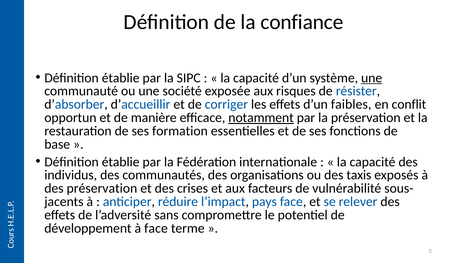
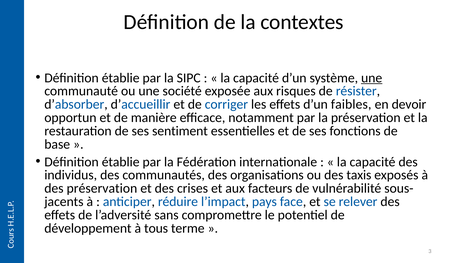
confiance: confiance -> contextes (302, 22)
conflit: conflit -> devoir (409, 104)
notamment underline: present -> none (261, 118)
formation: formation -> sentiment (180, 131)
à face: face -> tous (156, 228)
